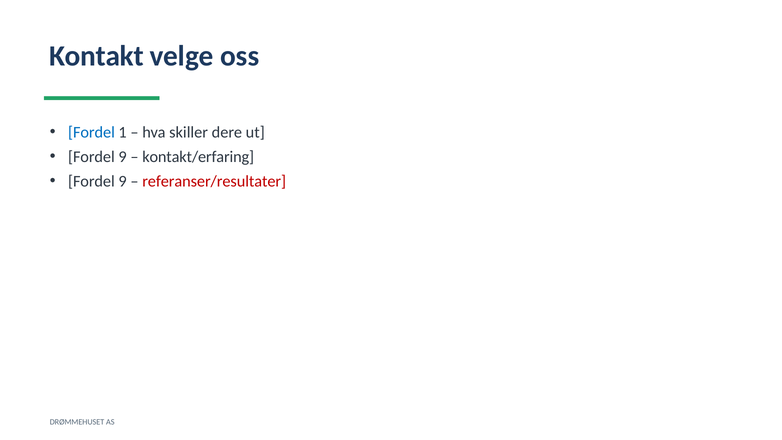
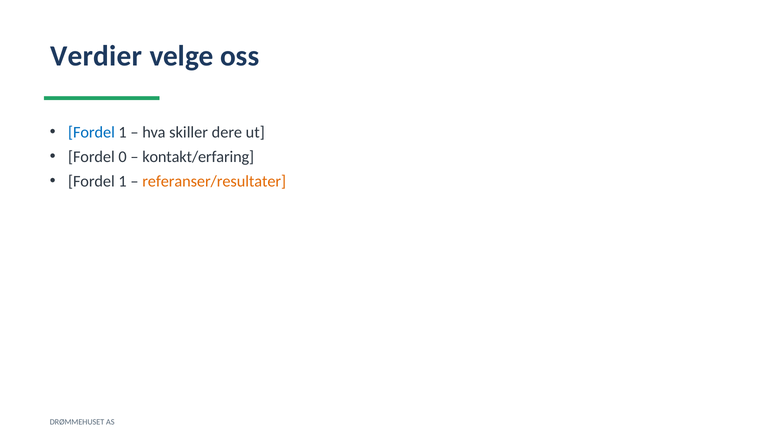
Kontakt: Kontakt -> Verdier (96, 56)
9: 9 -> 0 (123, 157)
9: 9 -> 1 (123, 181)
referanser/resultater colour: red -> orange (214, 181)
